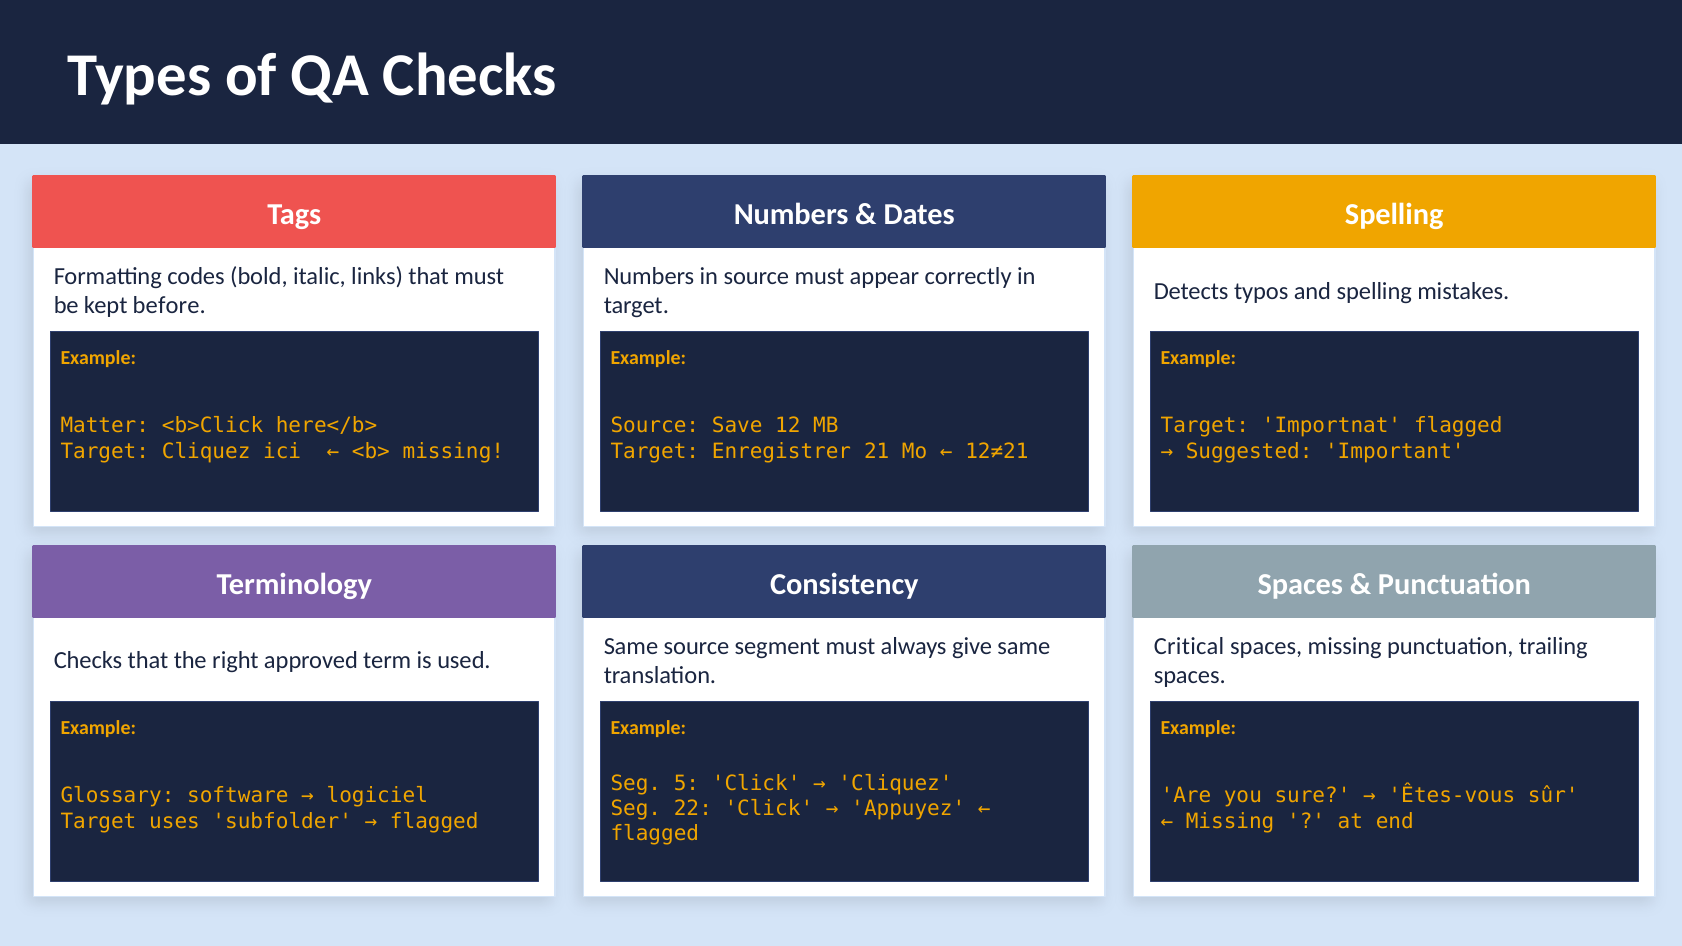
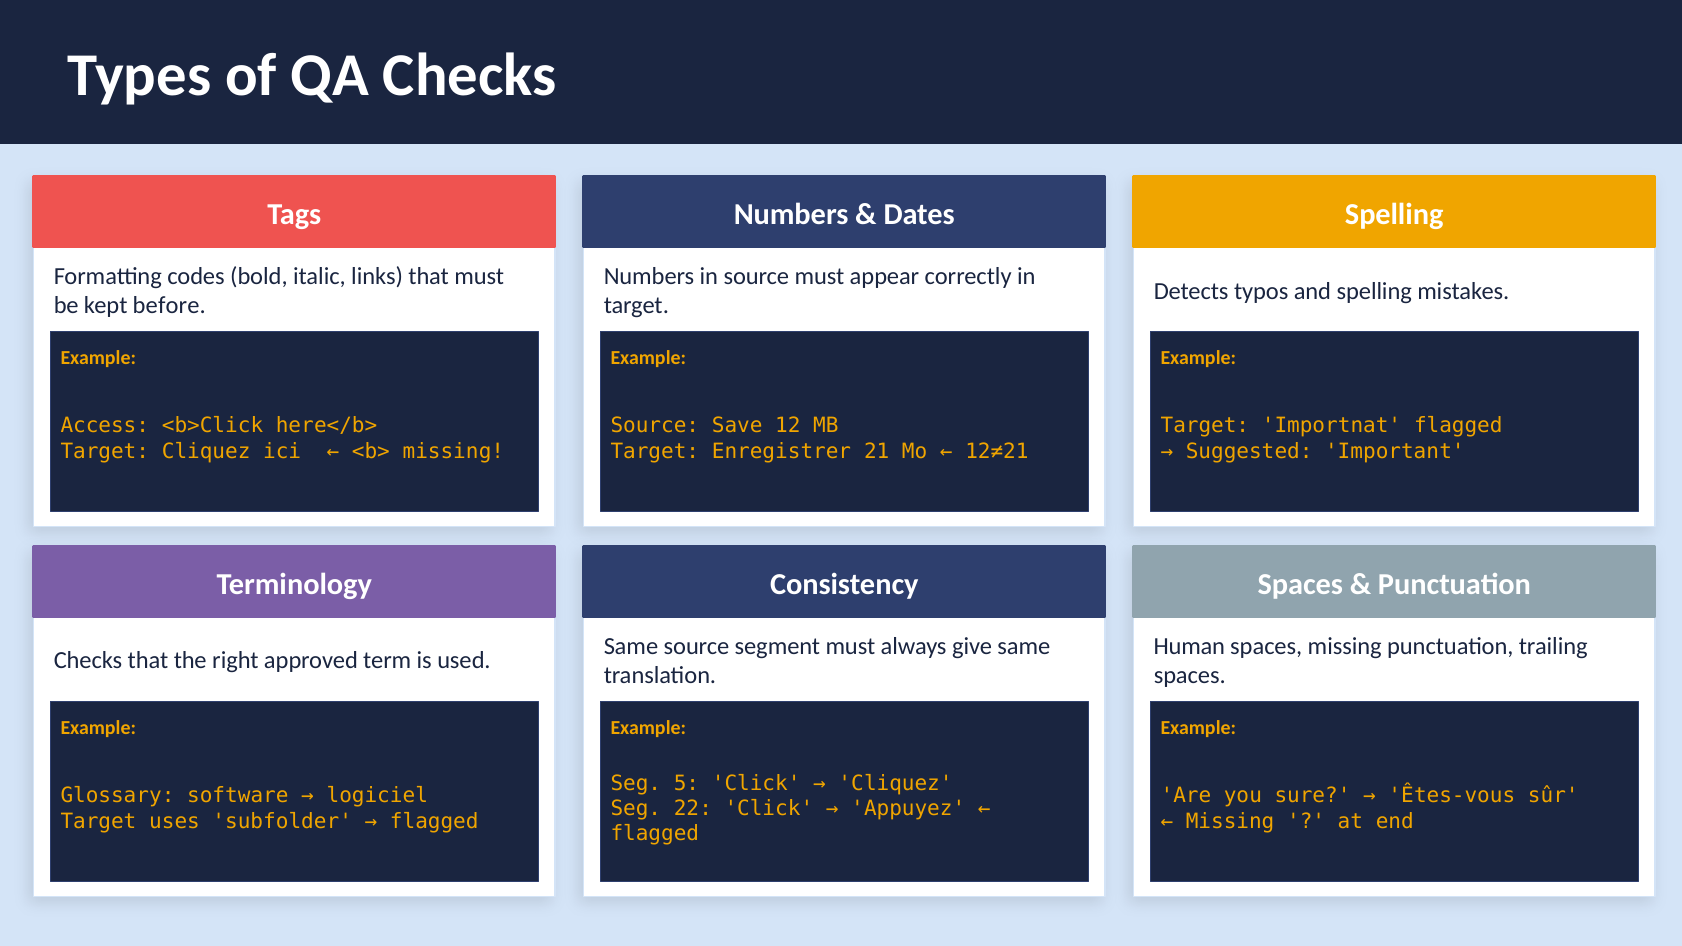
Matter: Matter -> Access (105, 426)
Critical: Critical -> Human (1189, 646)
